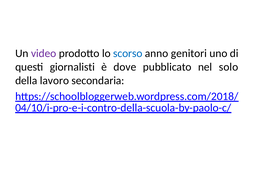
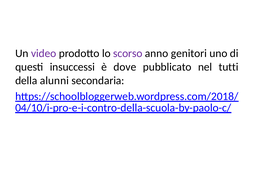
scorso colour: blue -> purple (128, 53)
giornalisti: giornalisti -> insuccessi (72, 67)
solo: solo -> tutti (229, 67)
lavoro: lavoro -> alunni (54, 80)
